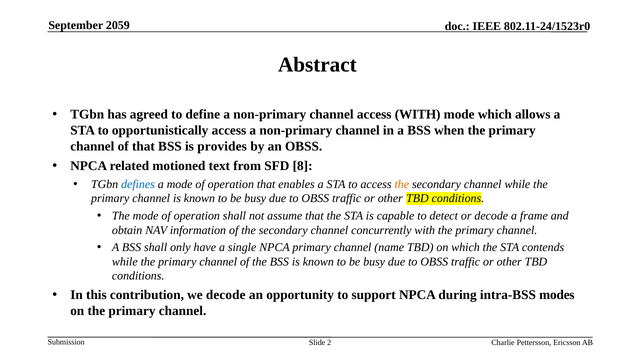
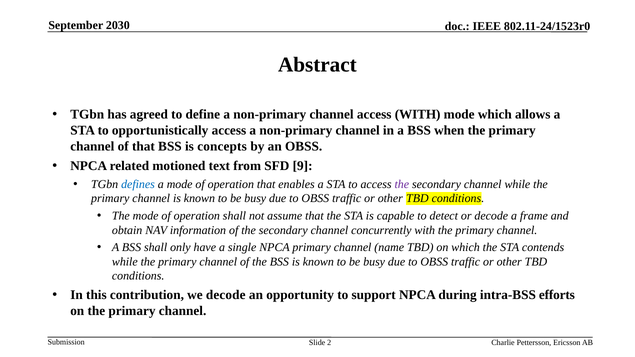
2059: 2059 -> 2030 (118, 25)
provides: provides -> concepts (222, 146)
8: 8 -> 9 (303, 166)
the colour: orange -> purple (402, 184)
modes: modes -> efforts (557, 295)
